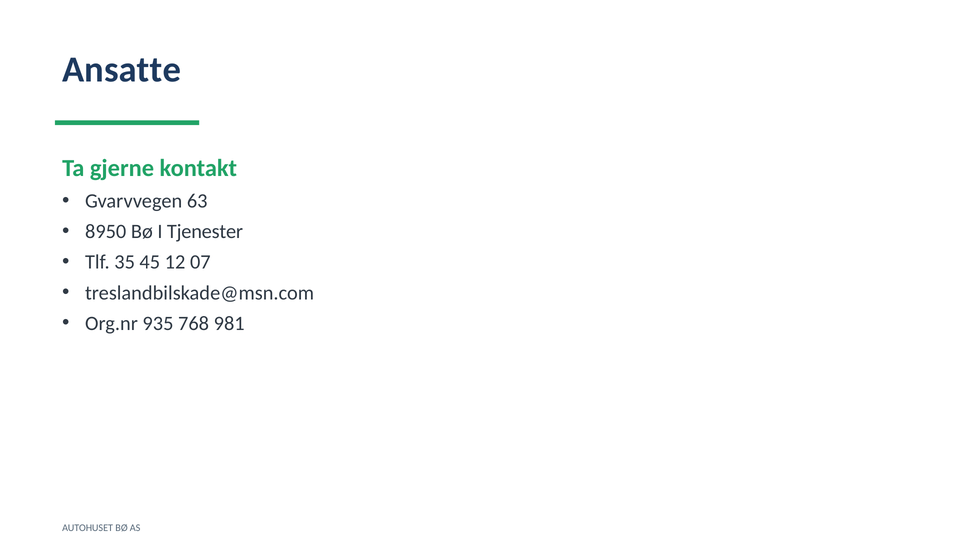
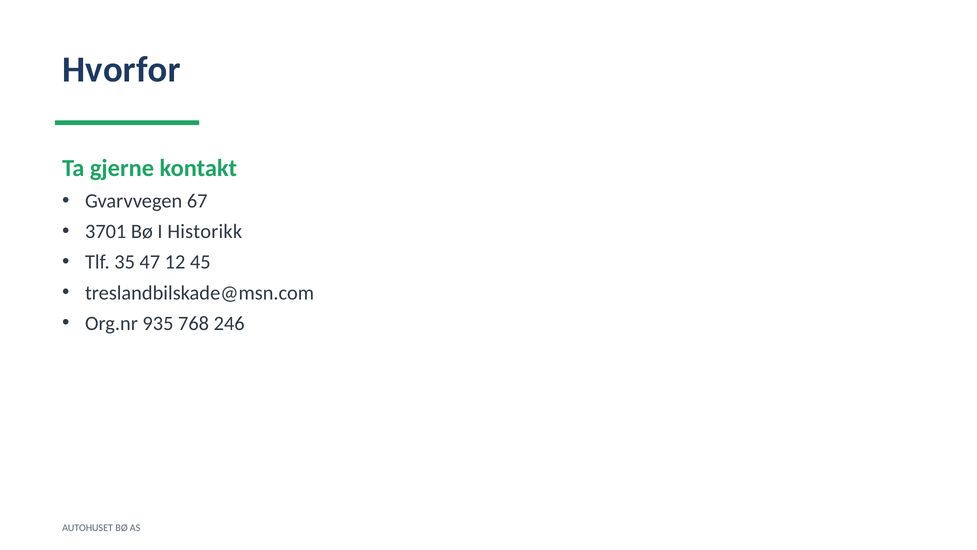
Ansatte: Ansatte -> Hvorfor (122, 70)
63: 63 -> 67 (197, 201)
8950: 8950 -> 3701 (106, 231)
Tjenester: Tjenester -> Historikk (205, 231)
45: 45 -> 47 (150, 262)
07: 07 -> 45 (200, 262)
981: 981 -> 246 (229, 323)
